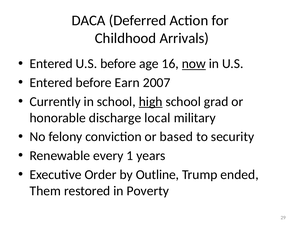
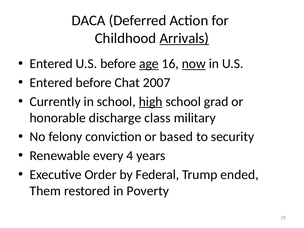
Arrivals underline: none -> present (184, 38)
age underline: none -> present (149, 64)
Earn: Earn -> Chat (127, 83)
local: local -> class (157, 118)
1: 1 -> 4 (130, 156)
Outline: Outline -> Federal (157, 175)
